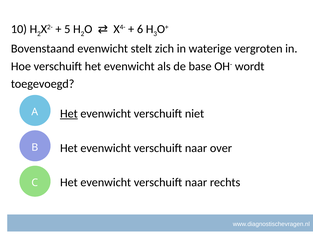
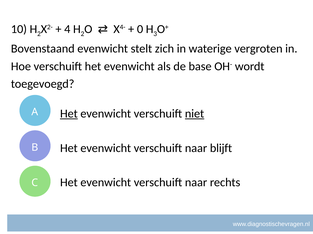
6: 6 -> 0 (140, 29)
5: 5 -> 4 (67, 29)
niet underline: none -> present (195, 114)
over: over -> blijft (221, 149)
